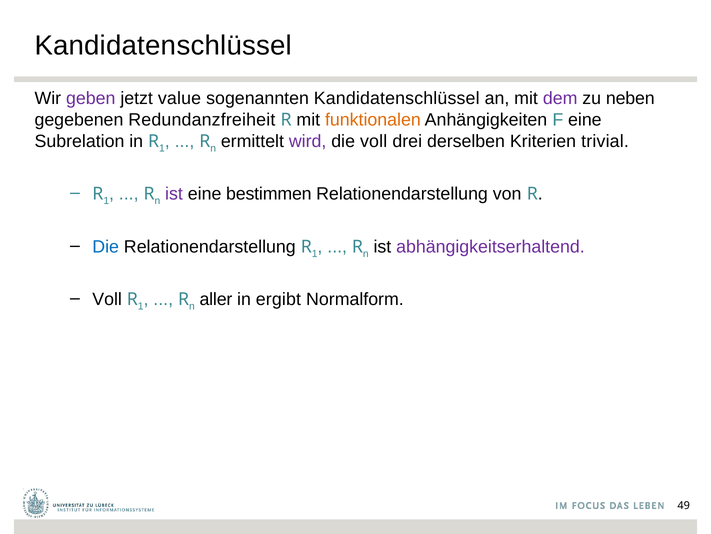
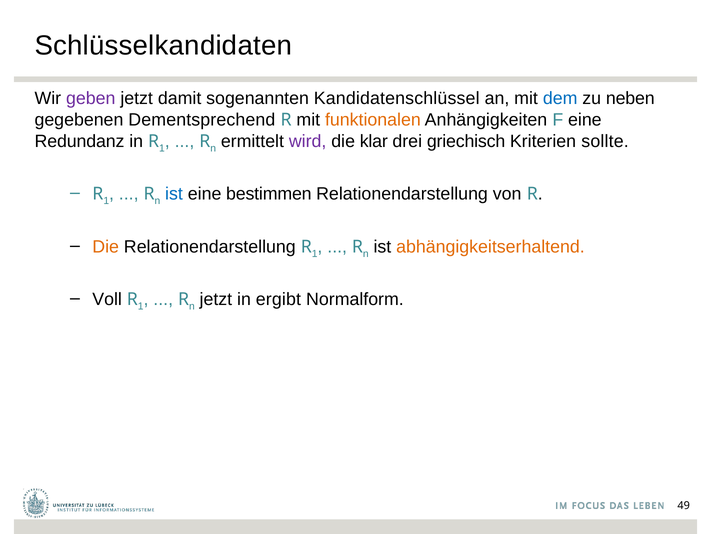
Kandidatenschlüssel: Kandidatenschlüssel -> Schlüsselkandidaten (163, 46)
value: value -> damit (180, 98)
dem colour: purple -> blue (560, 98)
Redundanzfreiheit: Redundanzfreiheit -> Dementsprechend (202, 120)
Subrelation: Subrelation -> Redundanz (80, 141)
die voll: voll -> klar (374, 141)
derselben: derselben -> griechisch (466, 141)
trivial: trivial -> sollte (605, 141)
ist colour: purple -> blue (174, 194)
Die colour: blue -> orange (106, 246)
abhängigkeitserhaltend colour: purple -> orange (490, 246)
aller: aller -> jetzt (216, 299)
